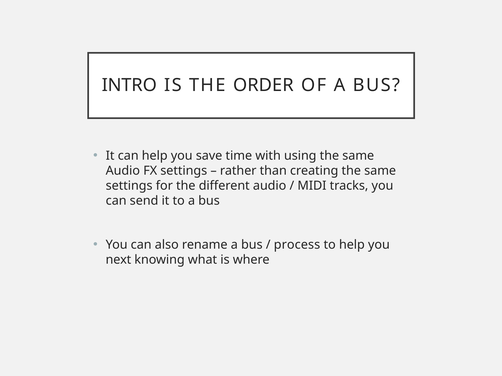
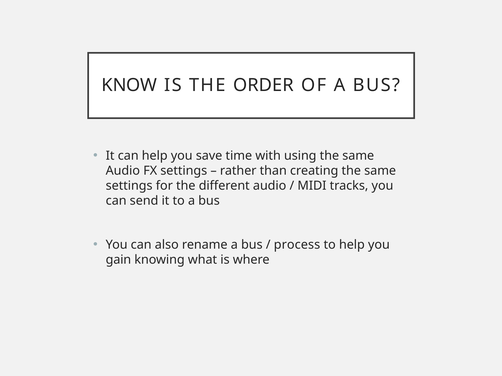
INTRO: INTRO -> KNOW (129, 85)
next: next -> gain (118, 260)
